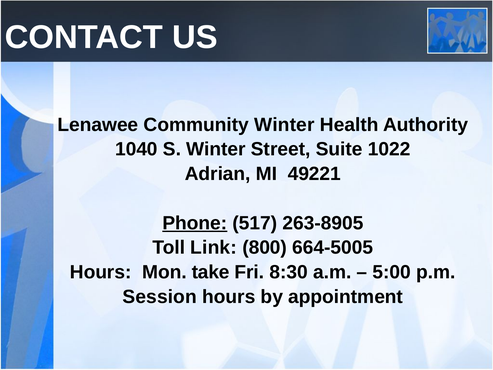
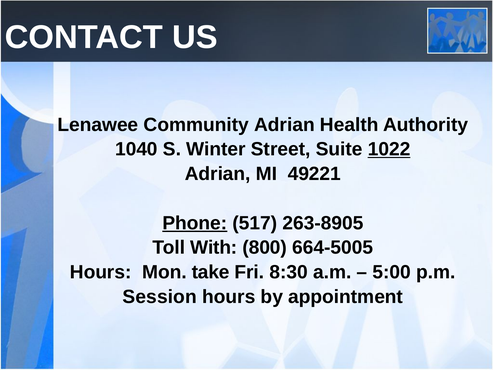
Community Winter: Winter -> Adrian (284, 125)
1022 underline: none -> present (389, 149)
Link: Link -> With (214, 247)
